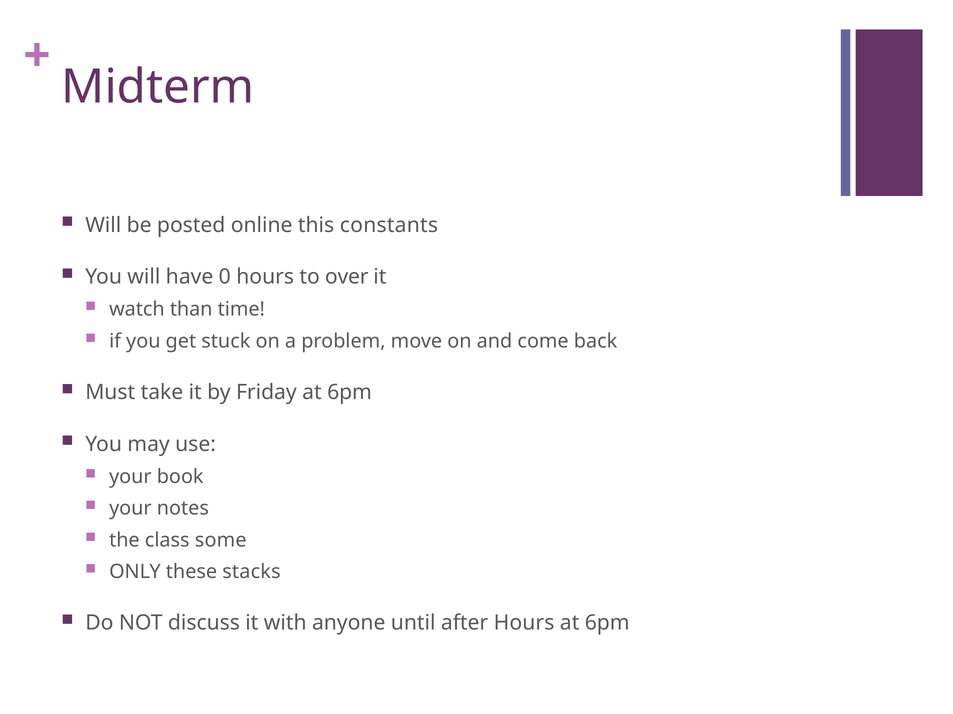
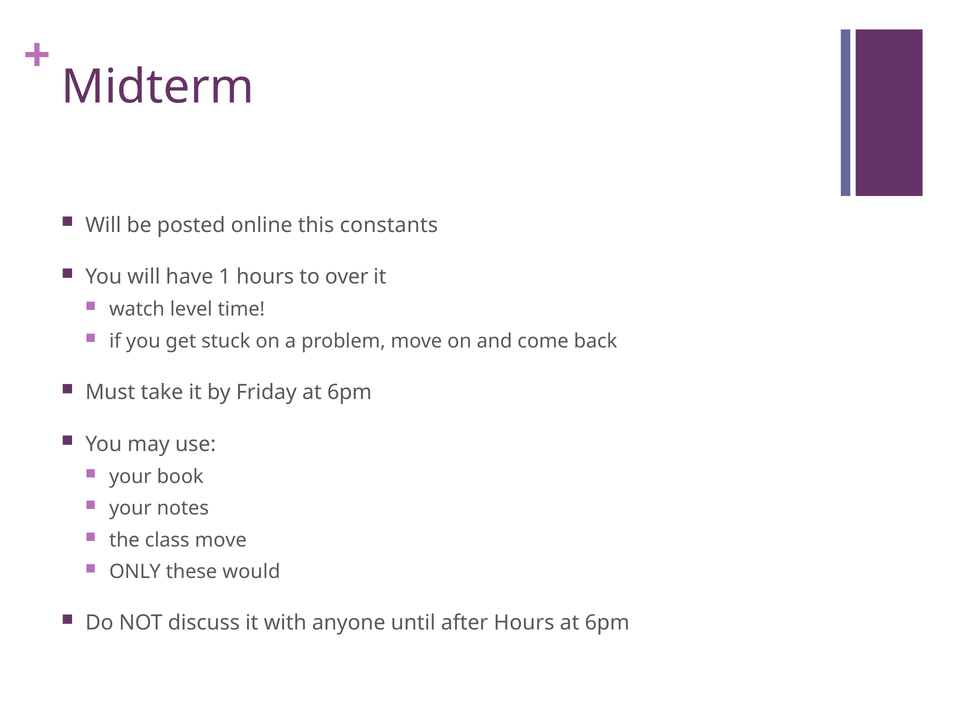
0: 0 -> 1 (225, 277)
than: than -> level (191, 310)
class some: some -> move (221, 541)
stacks: stacks -> would (251, 572)
